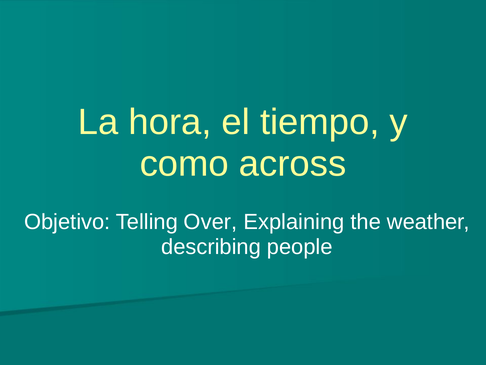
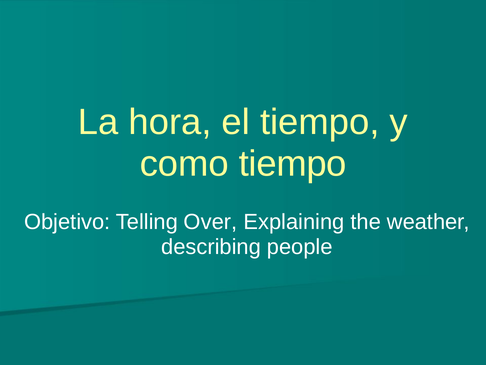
como across: across -> tiempo (293, 164)
